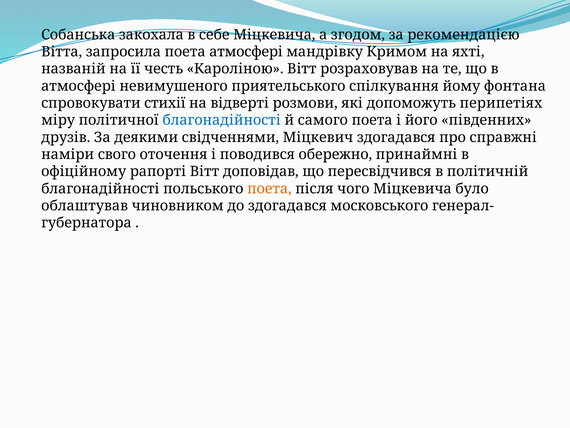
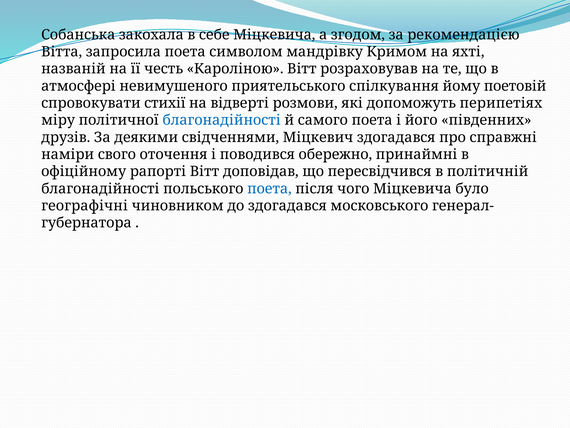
поета атмосфері: атмосфері -> символом (246, 52)
фонтана: фонтана -> поетовій (515, 86)
поета colour: orange -> blue (269, 188)
облаштував: облаштував -> географічні (85, 206)
